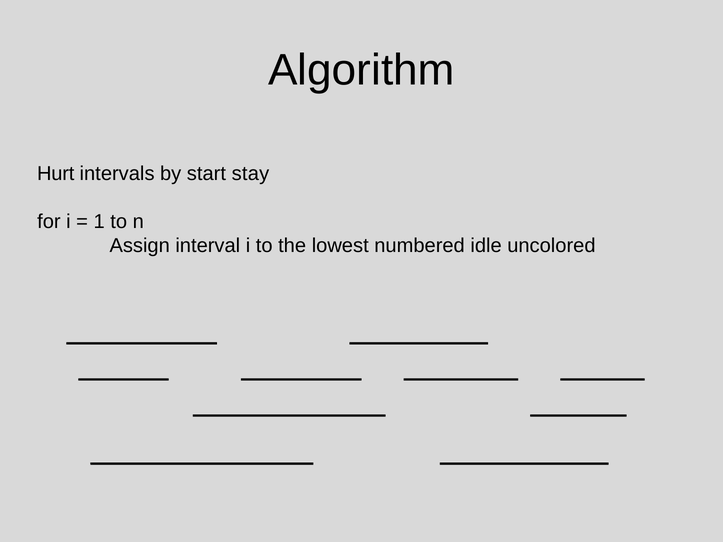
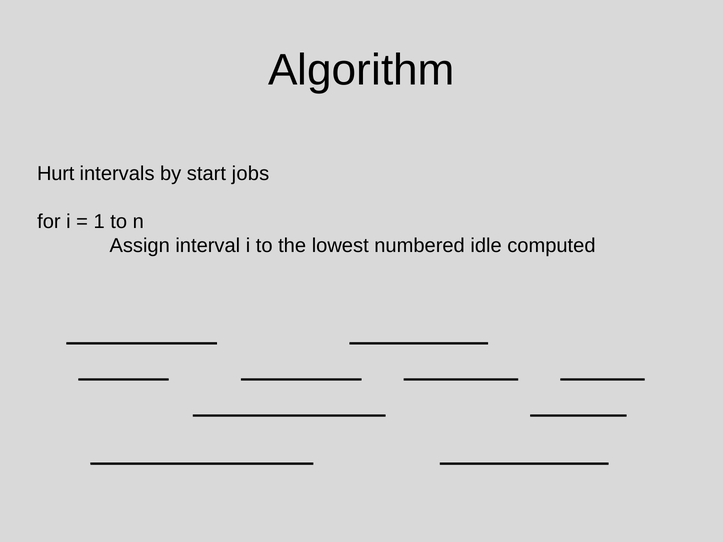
stay: stay -> jobs (250, 174)
uncolored: uncolored -> computed (551, 246)
